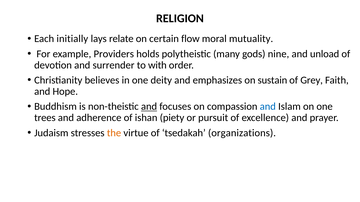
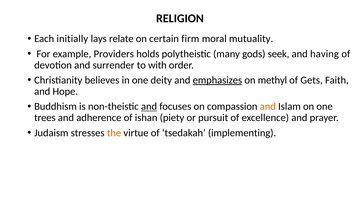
flow: flow -> firm (190, 39)
nine: nine -> seek (279, 54)
unload: unload -> having (325, 54)
emphasizes underline: none -> present (217, 80)
sustain: sustain -> methyl (272, 80)
Grey: Grey -> Gets (312, 80)
and colour: blue -> orange (268, 107)
organizations: organizations -> implementing (242, 133)
